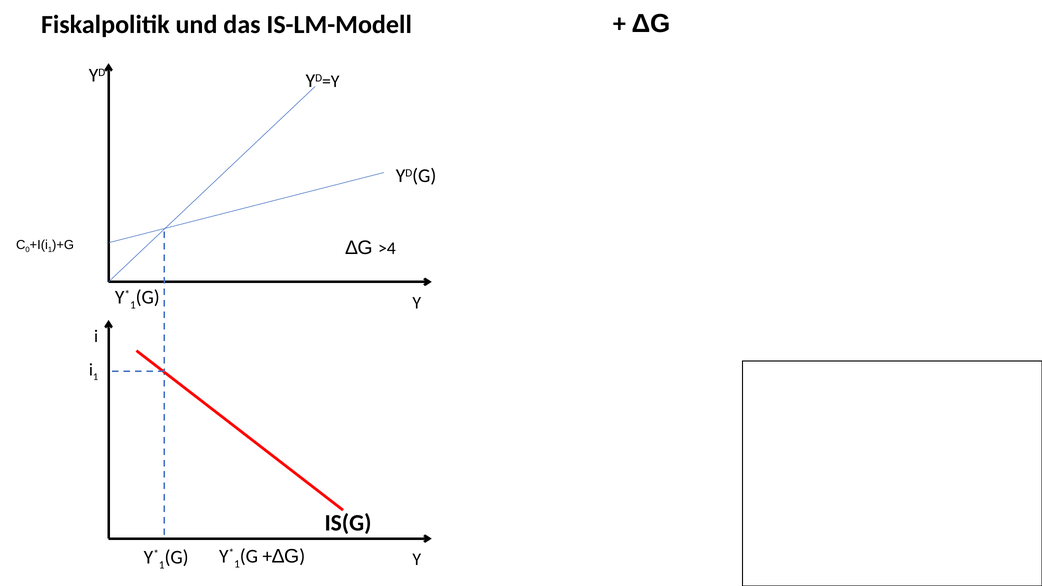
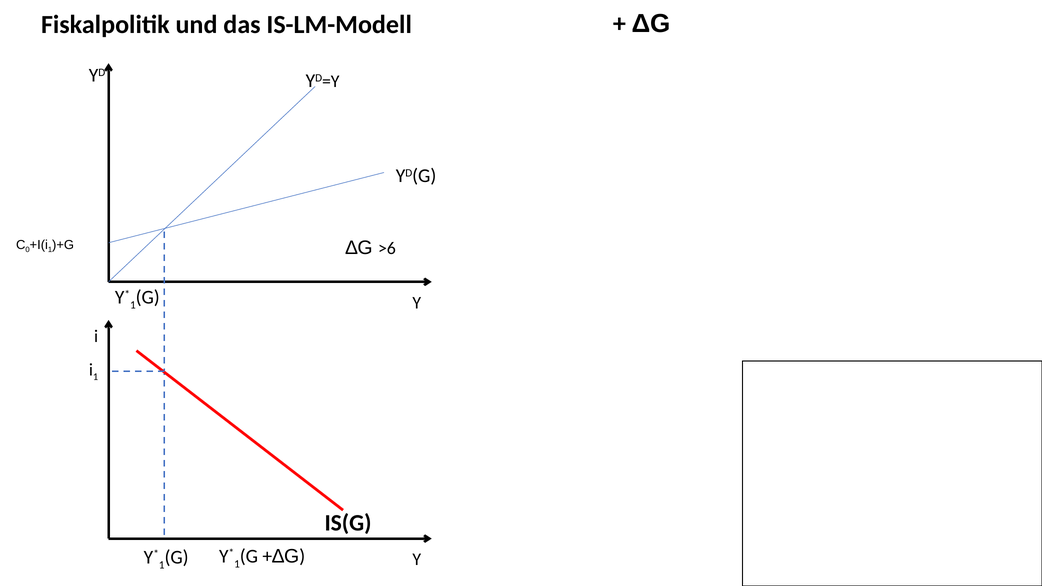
>4: >4 -> >6 (387, 248)
